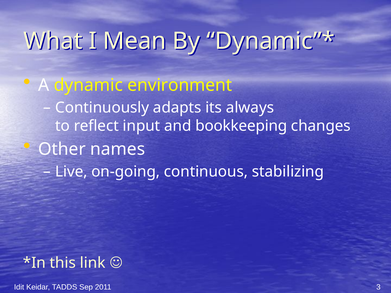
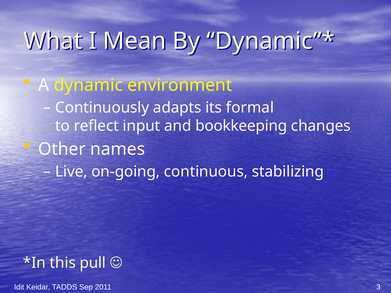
always: always -> formal (250, 108)
link: link -> pull (93, 263)
